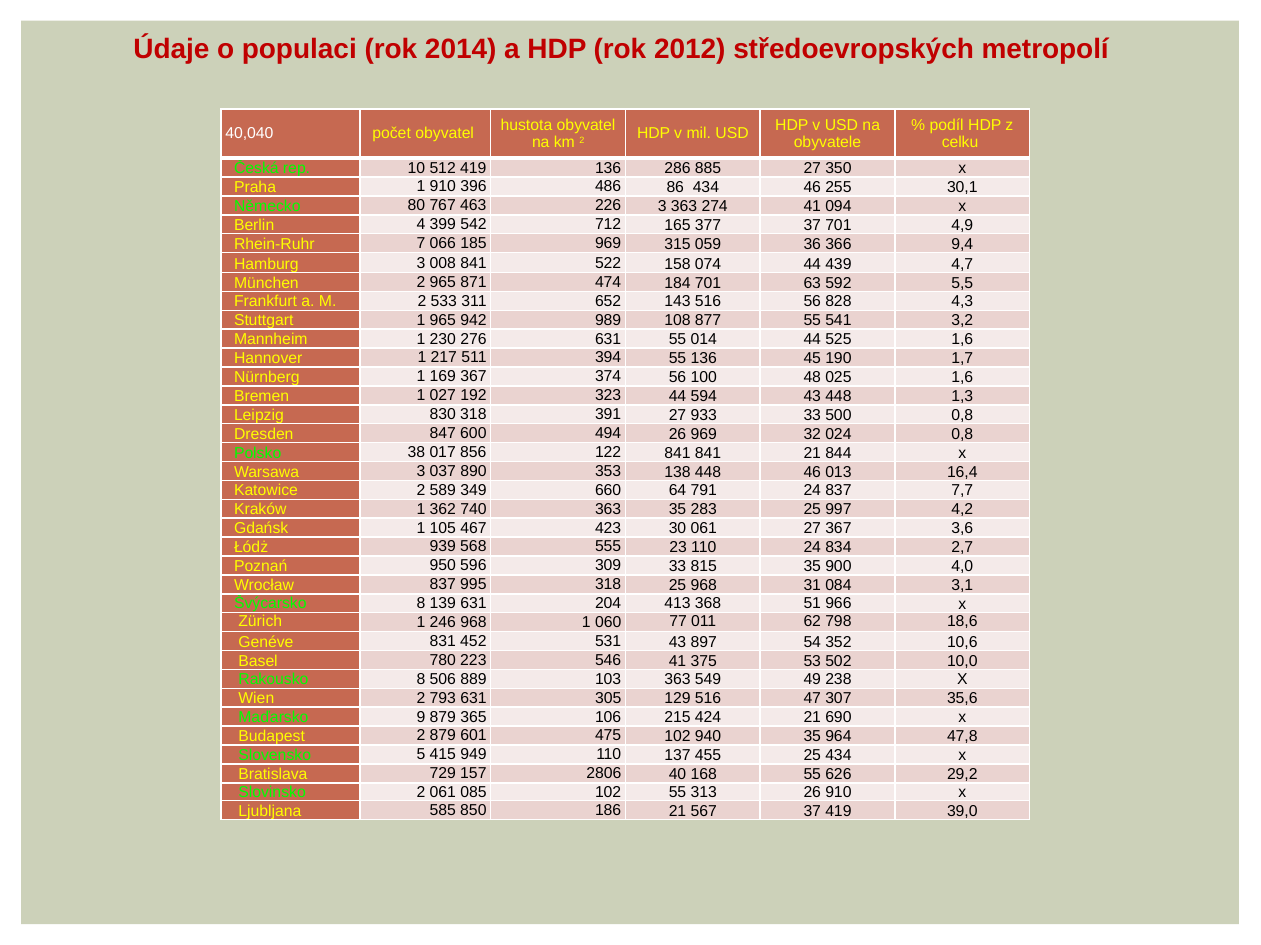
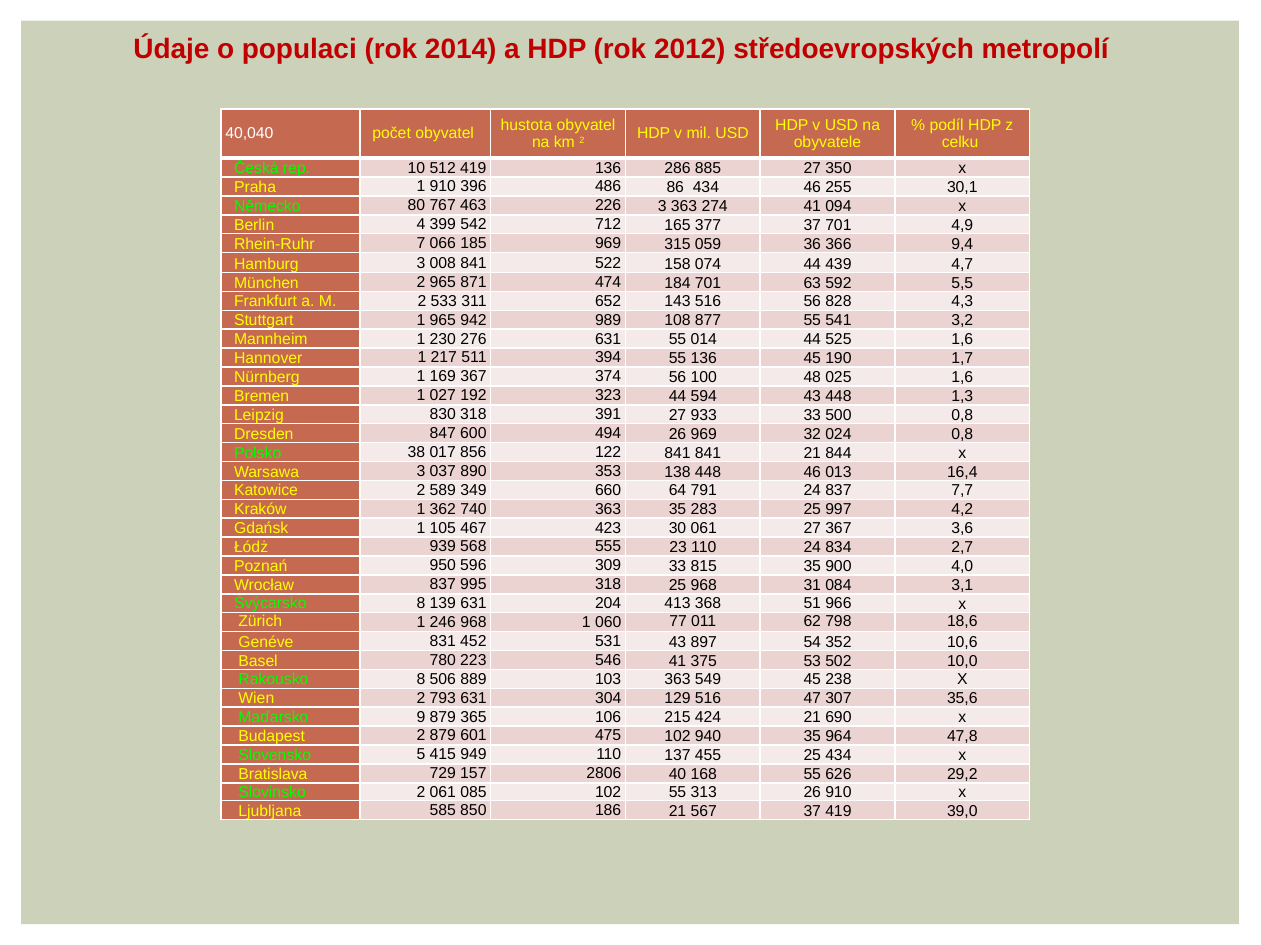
549 49: 49 -> 45 (812, 680)
305: 305 -> 304 (608, 699)
